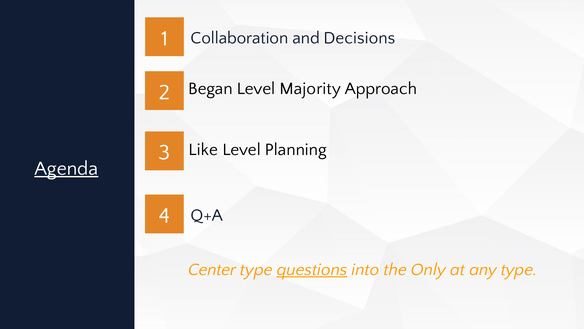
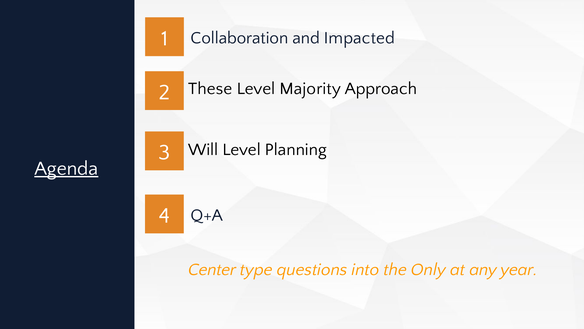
Decisions: Decisions -> Impacted (359, 38)
Began: Began -> These (210, 88)
Like: Like -> Will (203, 149)
questions underline: present -> none (312, 269)
any type: type -> year (519, 269)
